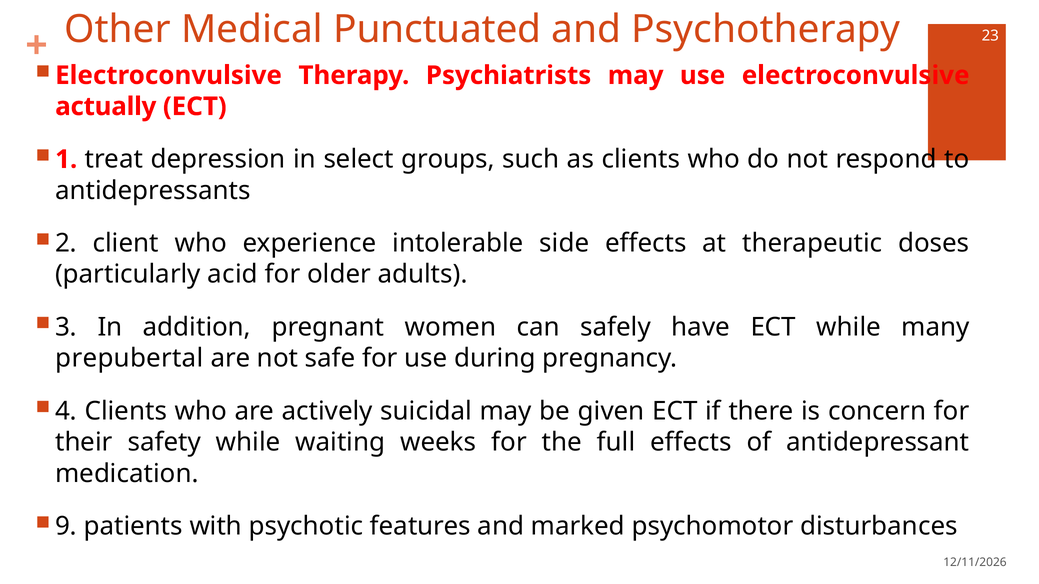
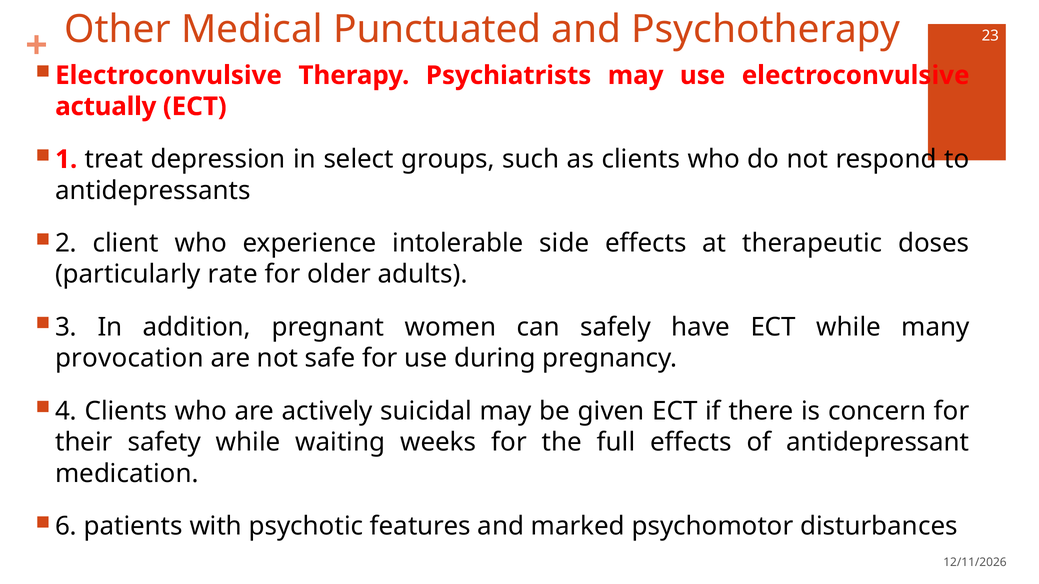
acid: acid -> rate (233, 275)
prepubertal: prepubertal -> provocation (129, 359)
9: 9 -> 6 (66, 527)
